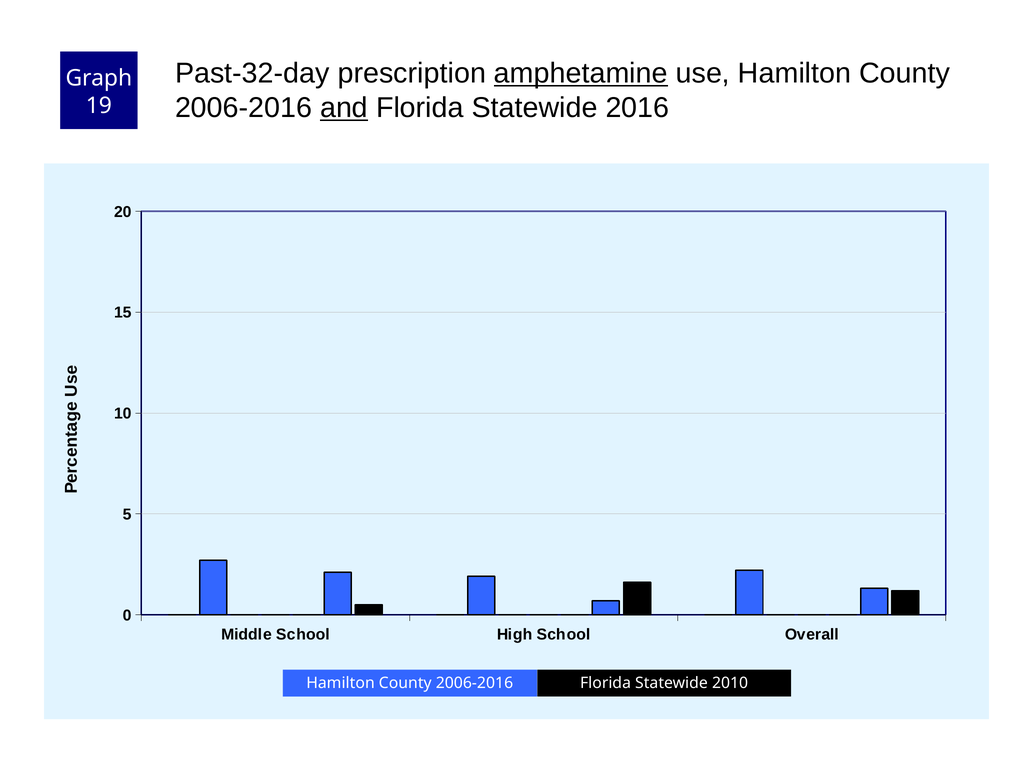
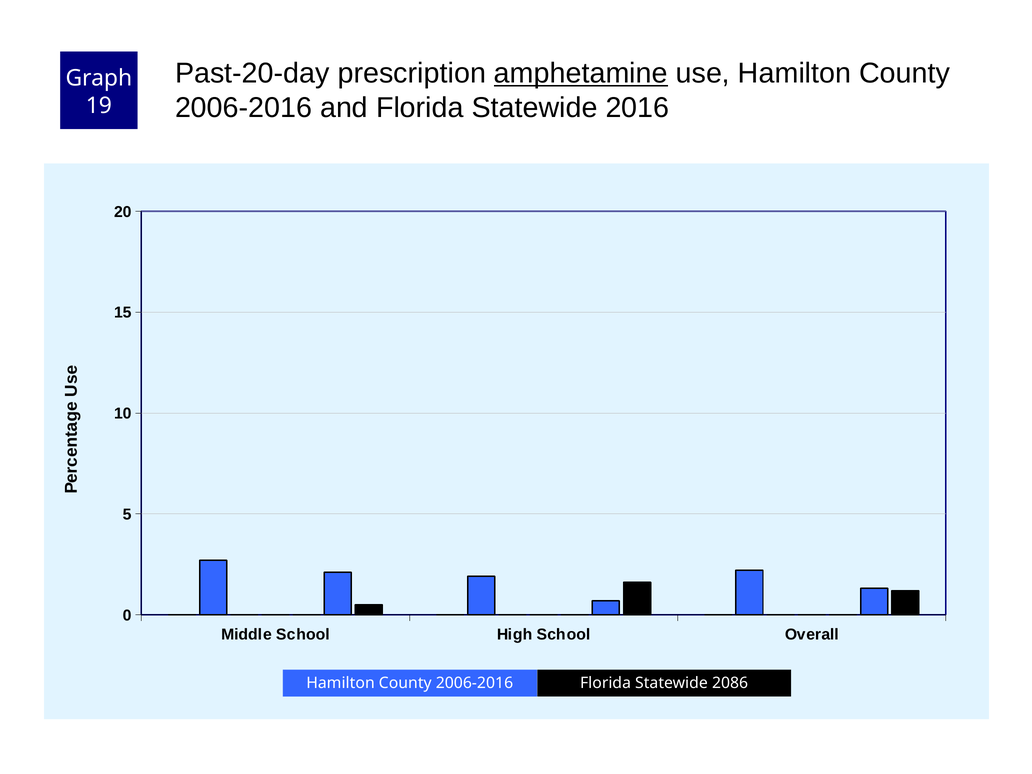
Past-32-day: Past-32-day -> Past-20-day (252, 73)
and underline: present -> none (344, 108)
2010: 2010 -> 2086 (730, 683)
